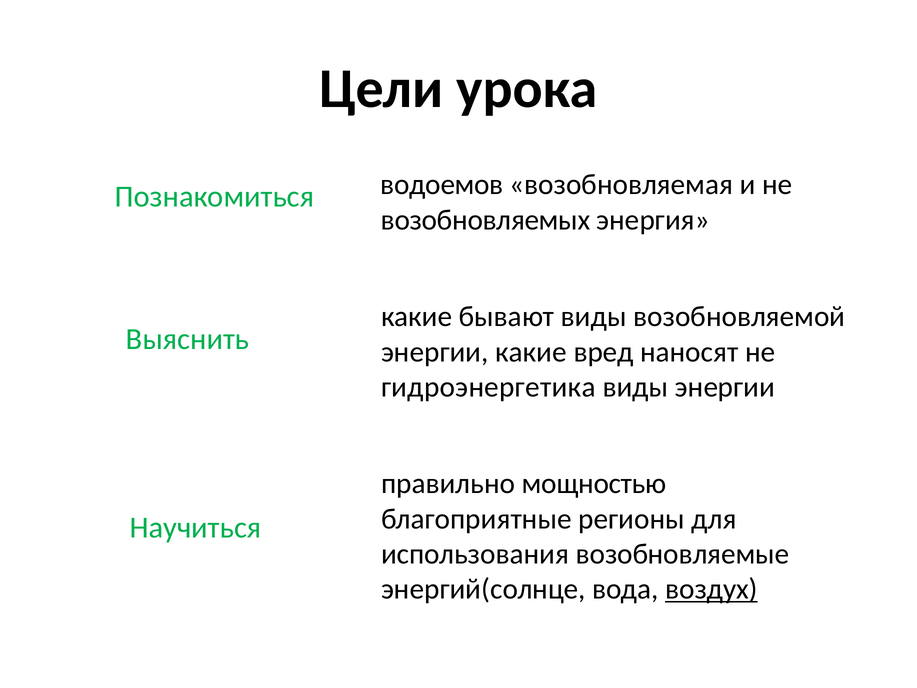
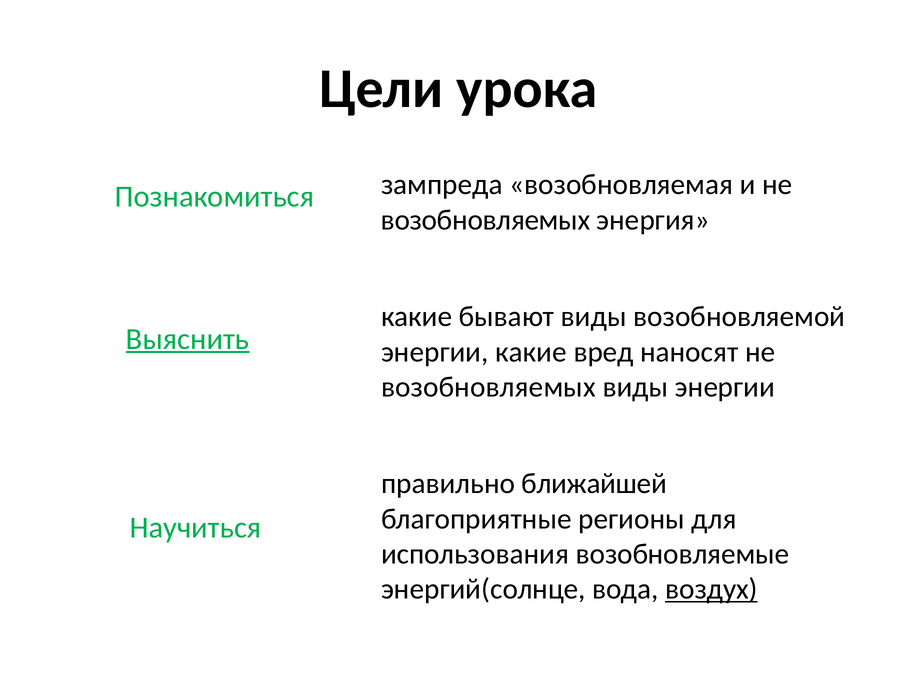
водоемов: водоемов -> зампреда (442, 185)
Выяснить underline: none -> present (188, 339)
гидроэнергетика: гидроэнергетика -> возобновляемых (488, 387)
мощностью: мощностью -> ближайшей (594, 484)
